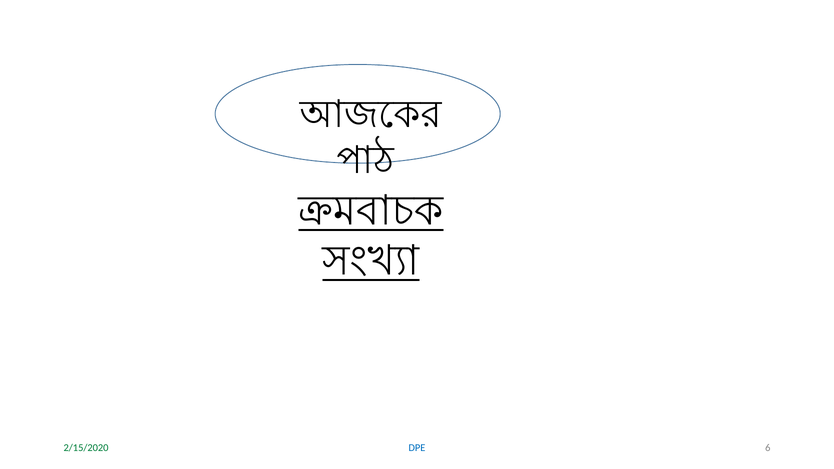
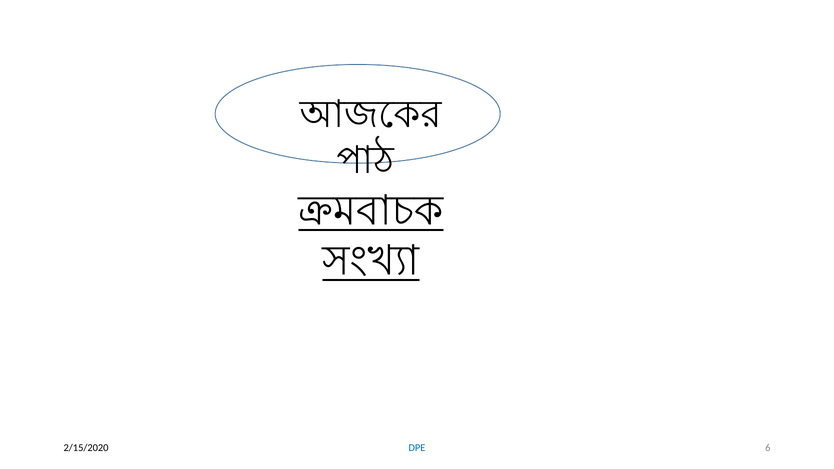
2/15/2020 colour: green -> black (86, 448)
